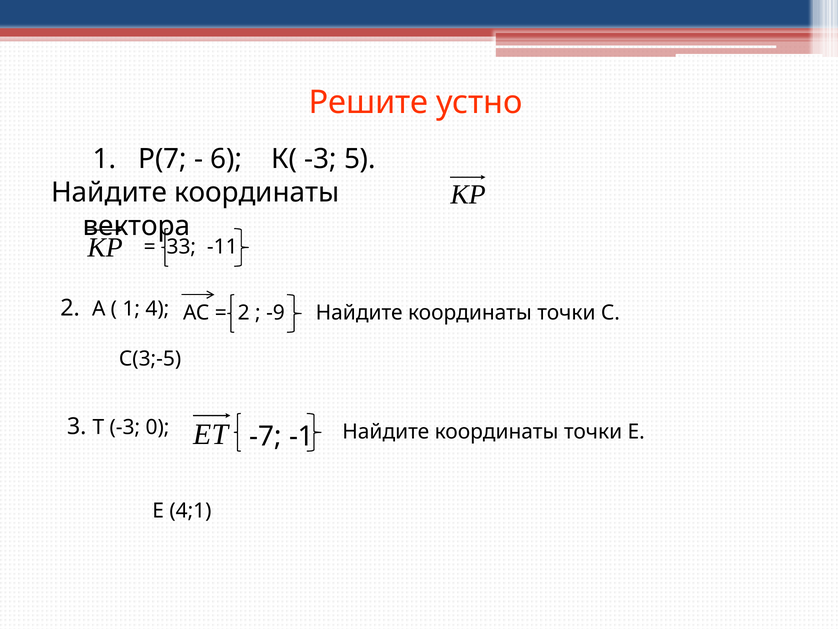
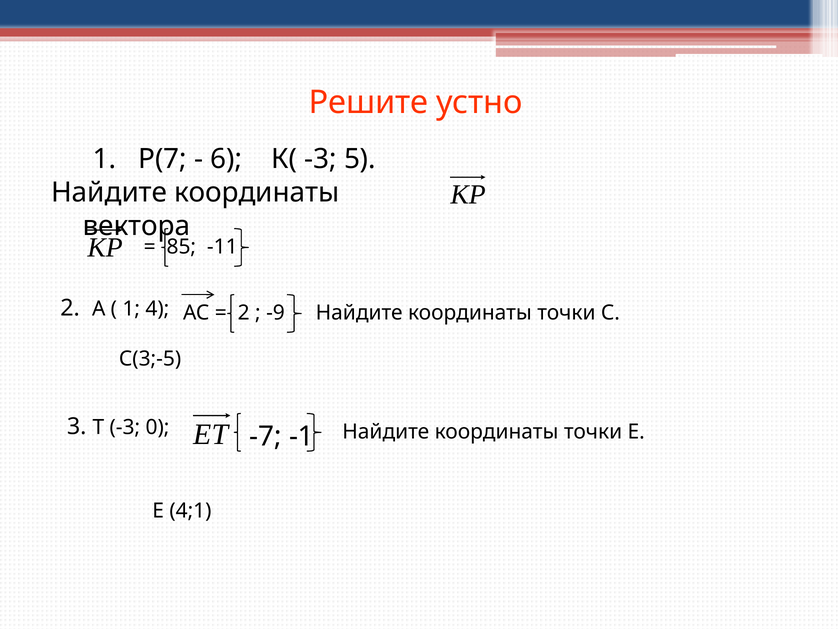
33: 33 -> 85 (181, 247)
